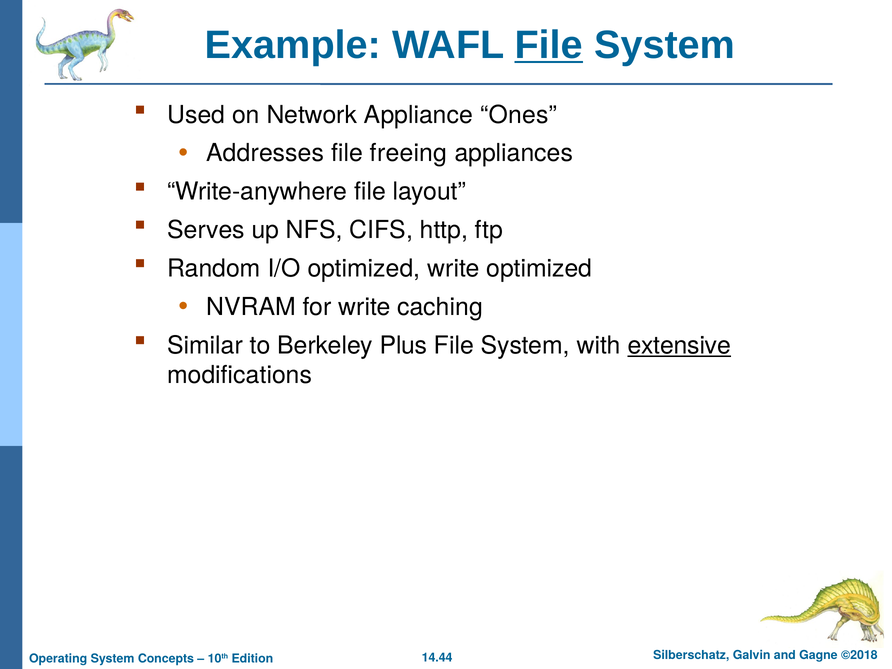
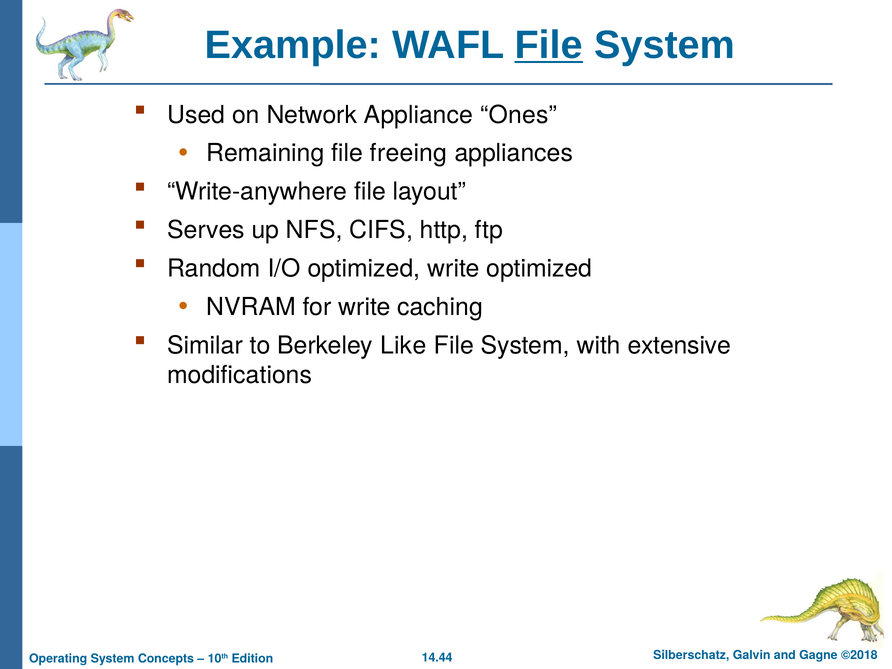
Addresses: Addresses -> Remaining (265, 153)
Plus: Plus -> Like (403, 345)
extensive underline: present -> none (679, 345)
